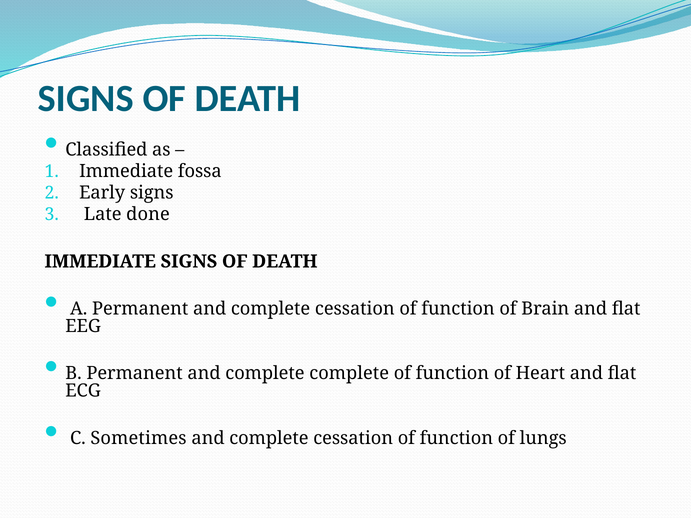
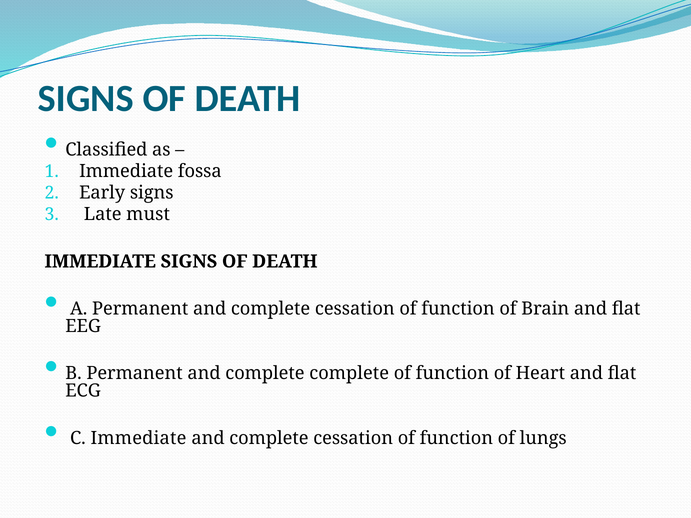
done: done -> must (148, 214)
C Sometimes: Sometimes -> Immediate (138, 438)
